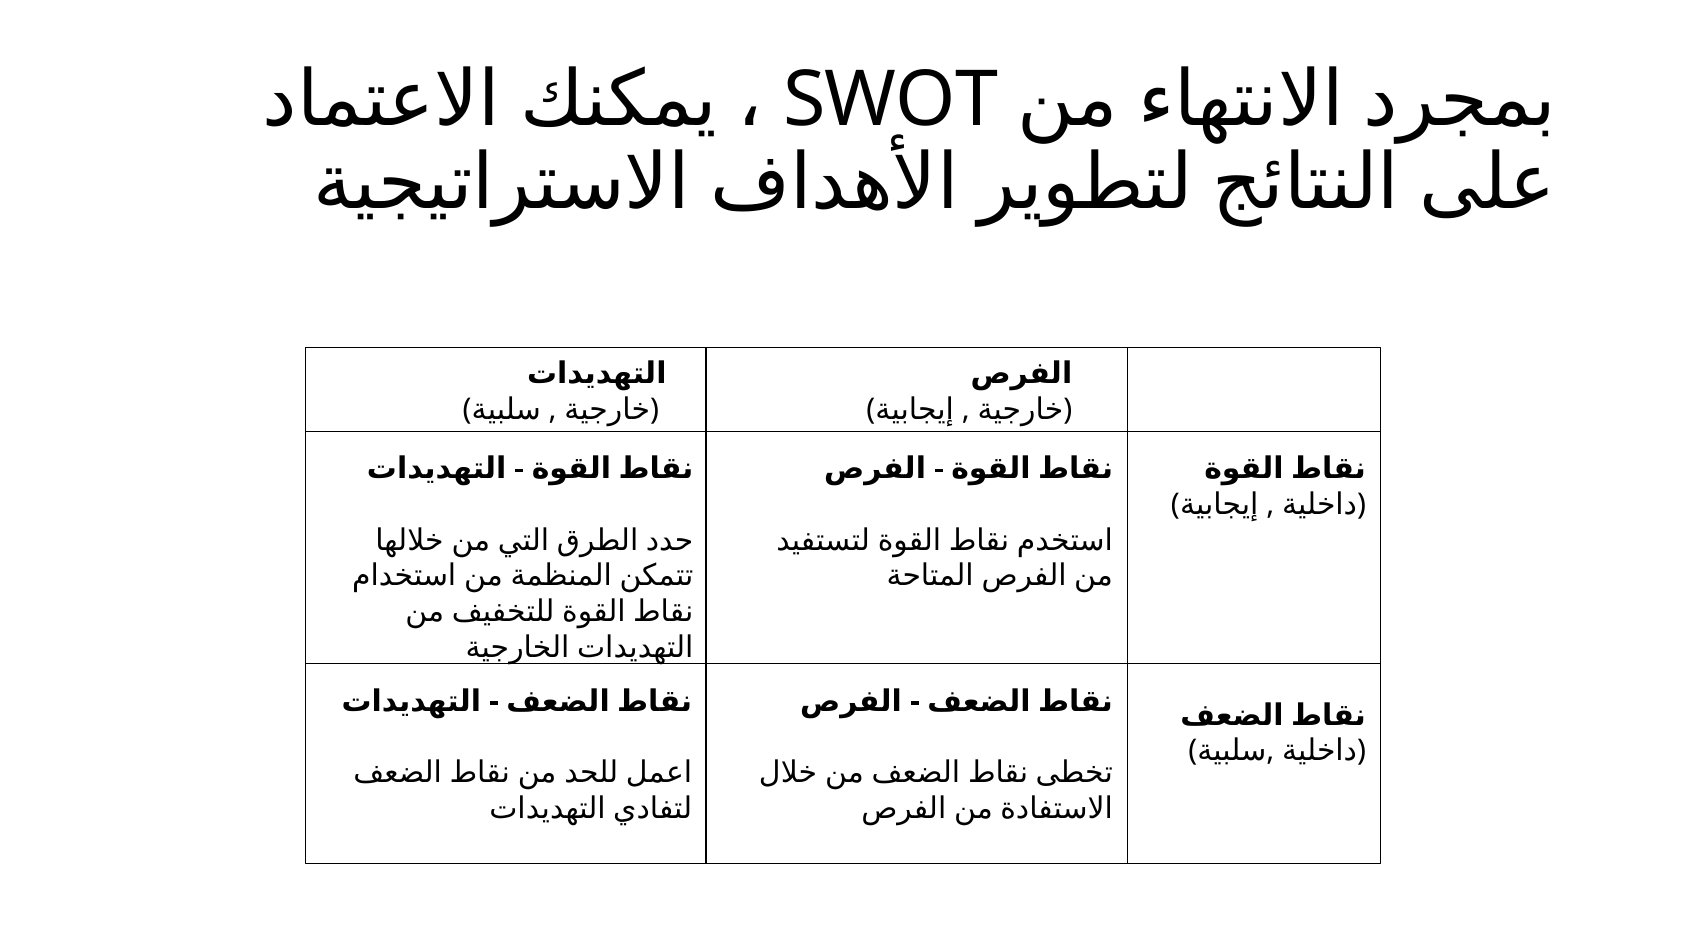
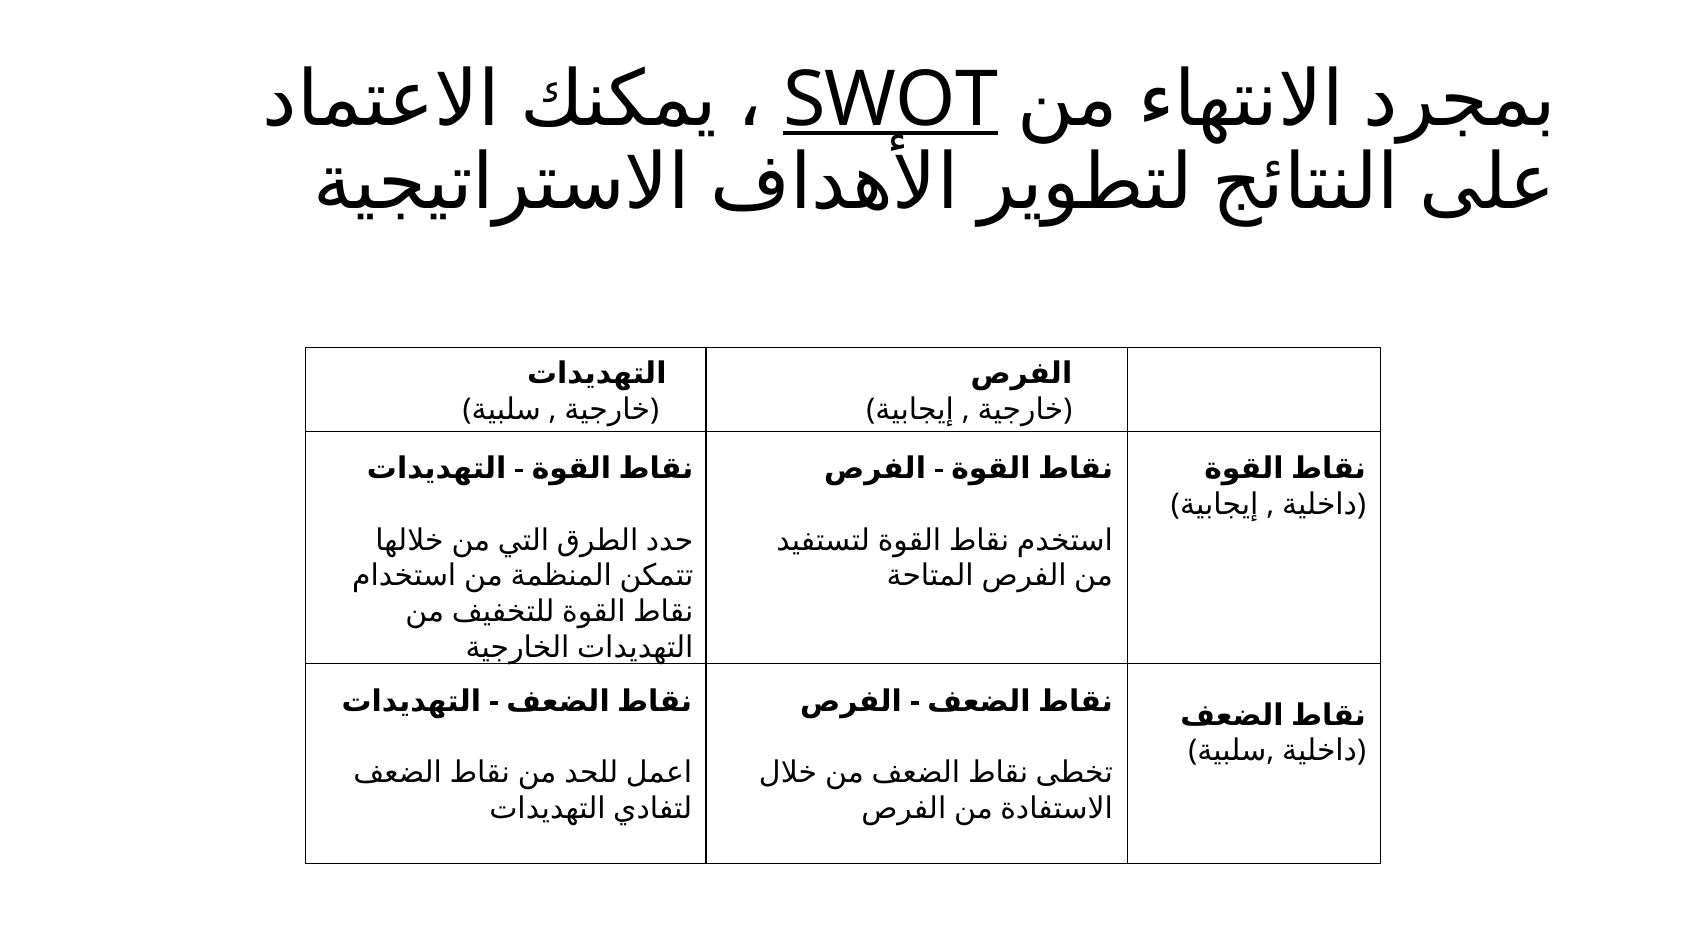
SWOT underline: none -> present (891, 100)
